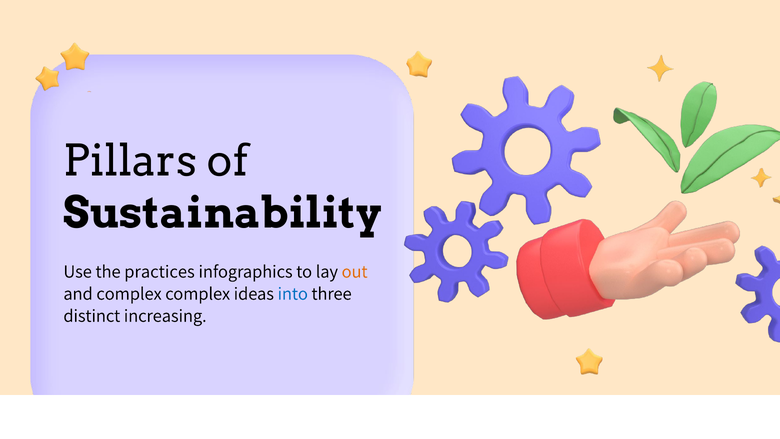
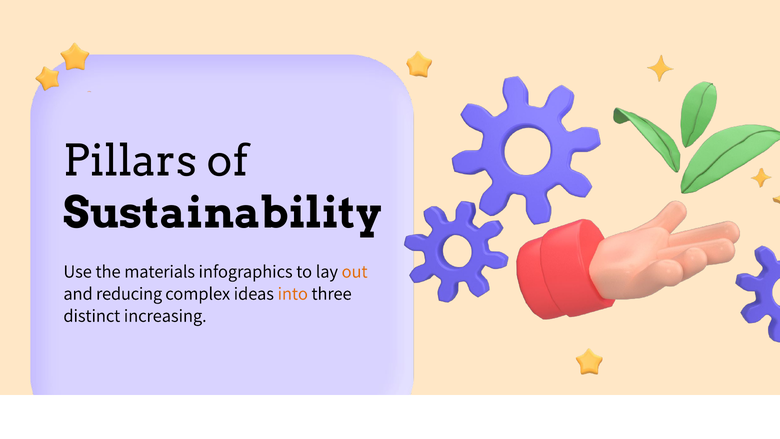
practices: practices -> materials (160, 271)
and complex: complex -> reducing (129, 293)
into colour: blue -> orange (293, 293)
